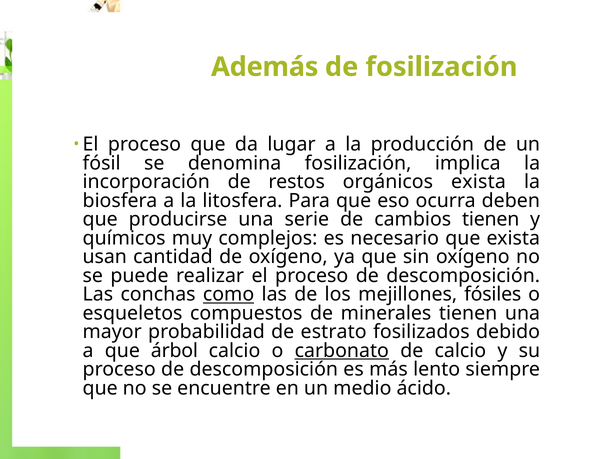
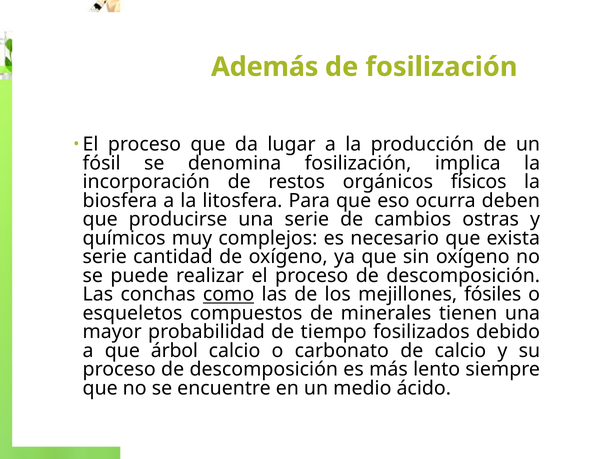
orgánicos exista: exista -> físicos (479, 182)
cambios tienen: tienen -> ostras (491, 219)
usan: usan -> serie (105, 257)
estrato: estrato -> tiempo (334, 332)
carbonato underline: present -> none (342, 351)
